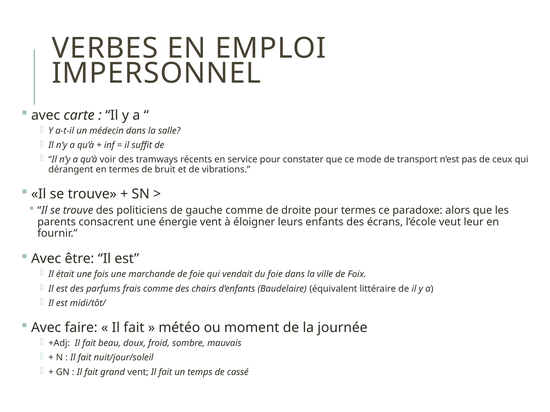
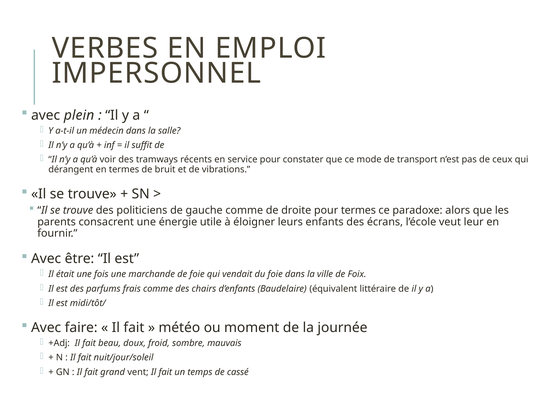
carte: carte -> plein (79, 115)
énergie vent: vent -> utile (211, 222)
